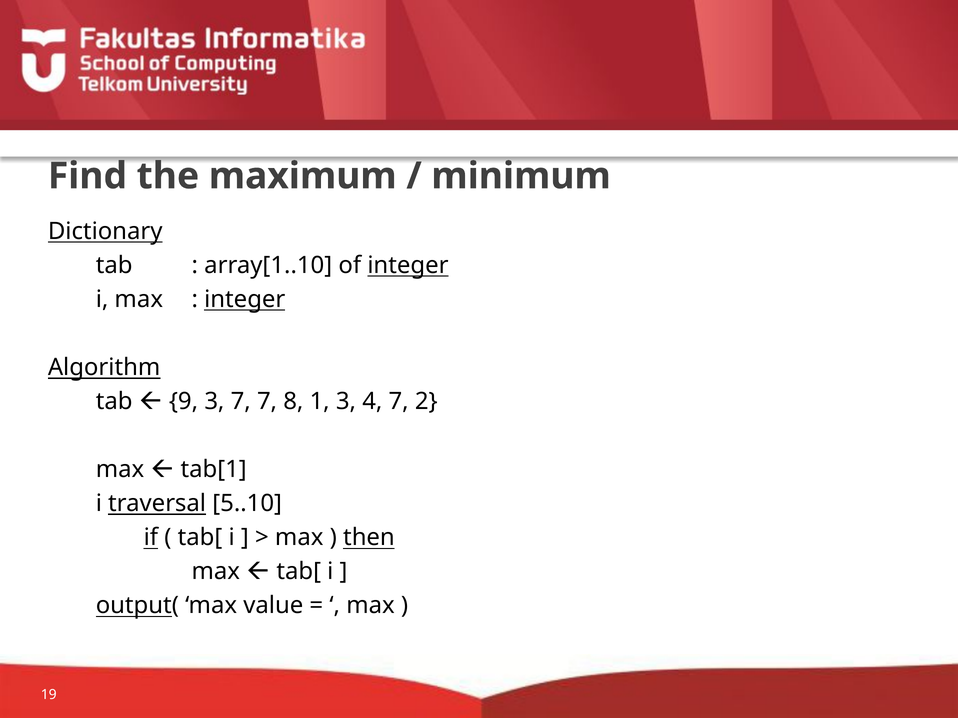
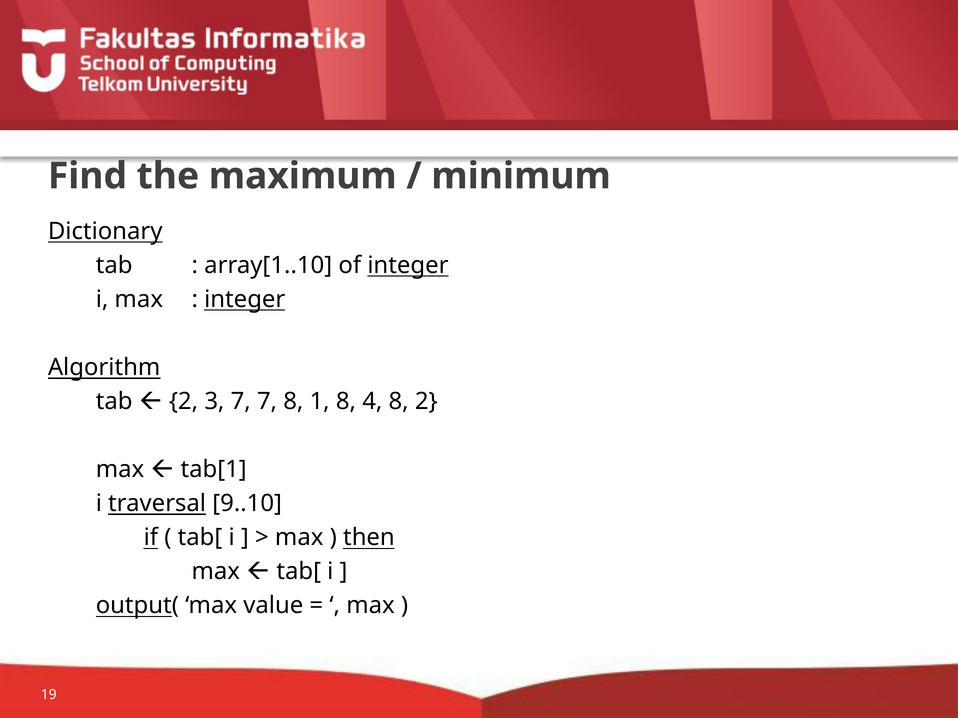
9: 9 -> 2 (184, 402)
1 3: 3 -> 8 (346, 402)
4 7: 7 -> 8 (399, 402)
5..10: 5..10 -> 9..10 (247, 504)
